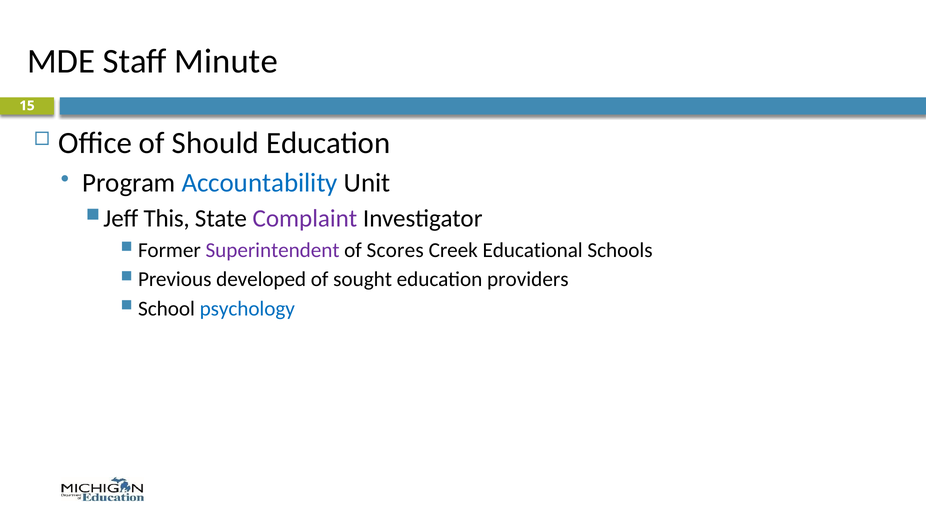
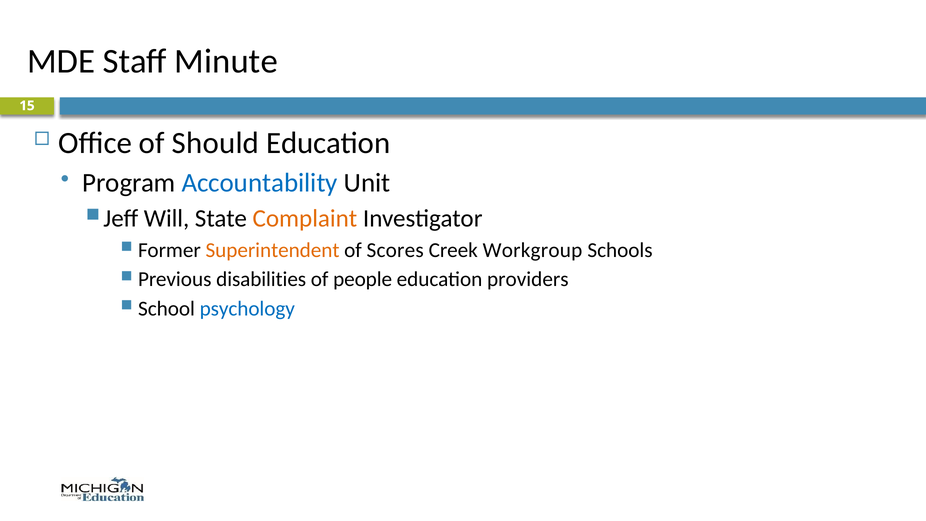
This: This -> Will (167, 219)
Complaint colour: purple -> orange (305, 219)
Superintendent colour: purple -> orange (273, 250)
Educational: Educational -> Workgroup (532, 250)
developed: developed -> disabilities (261, 279)
sought: sought -> people (363, 279)
